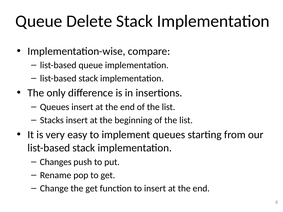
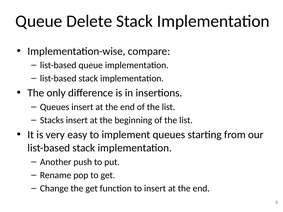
Changes: Changes -> Another (56, 162)
